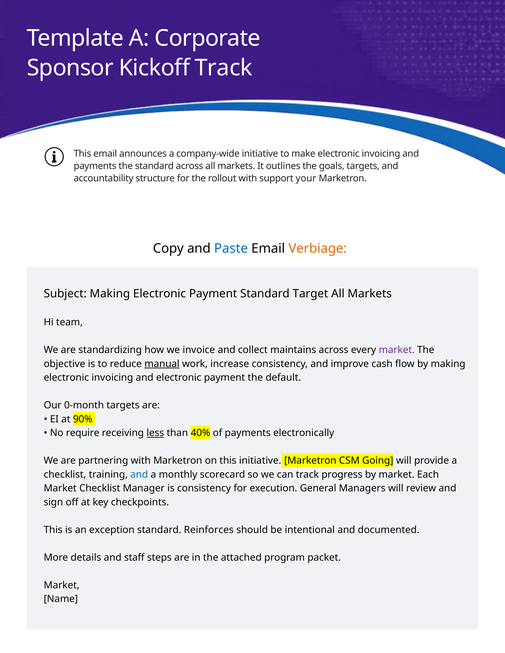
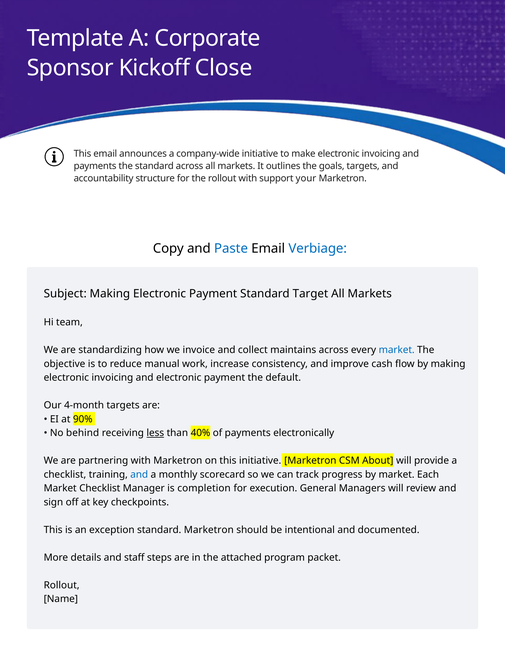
Kickoff Track: Track -> Close (224, 68)
Verbiage colour: orange -> blue (318, 249)
market colour: purple -> blue (397, 350)
manual underline: present -> none (162, 364)
0‑month: 0‑month -> 4‑month (84, 406)
require: require -> behind (83, 433)
Going: Going -> About (378, 461)
is consistency: consistency -> completion (204, 489)
standard Reinforces: Reinforces -> Marketron (209, 530)
Market: Market -> Rollout (62, 586)
